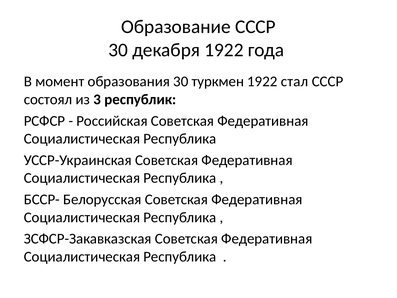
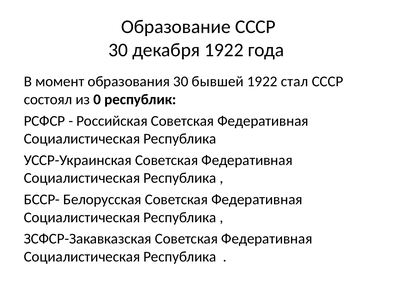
туркмен: туркмен -> бывшей (218, 81)
3: 3 -> 0 (97, 99)
